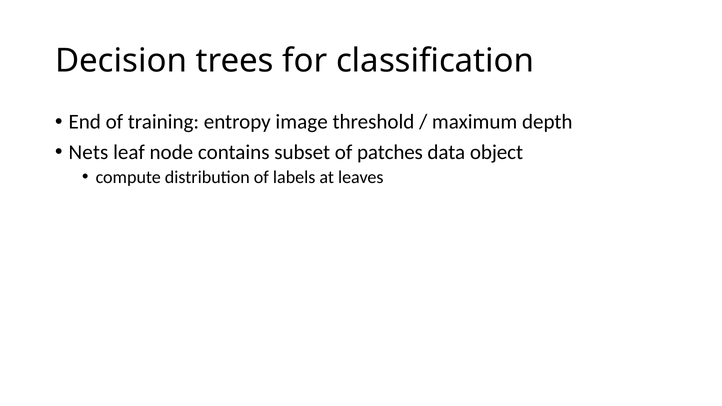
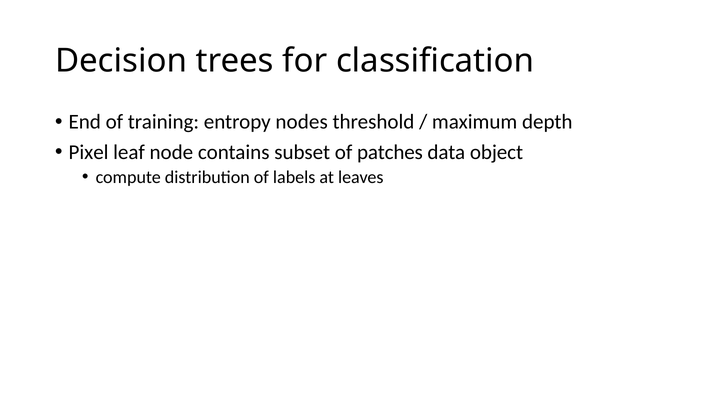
image: image -> nodes (302, 122)
Nets: Nets -> Pixel (89, 152)
